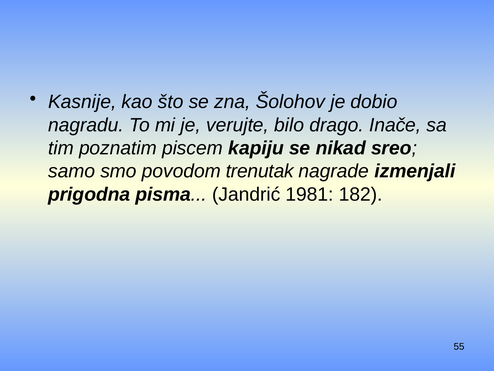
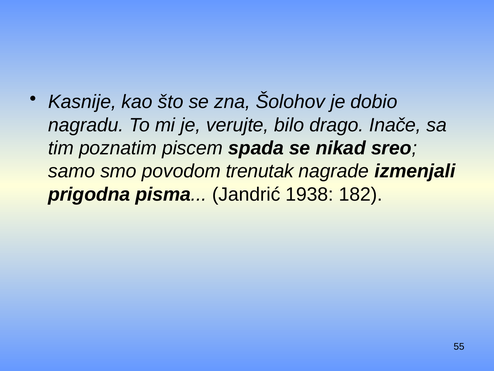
kapiju: kapiju -> spada (256, 148)
1981: 1981 -> 1938 (310, 194)
